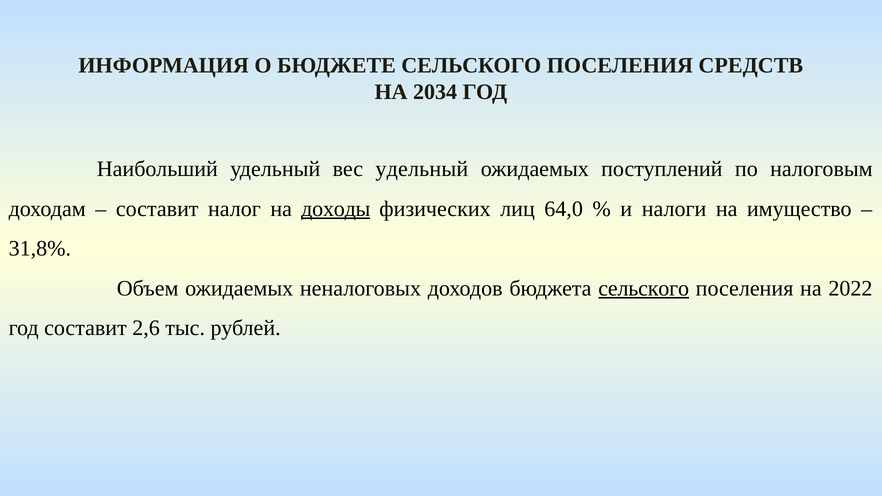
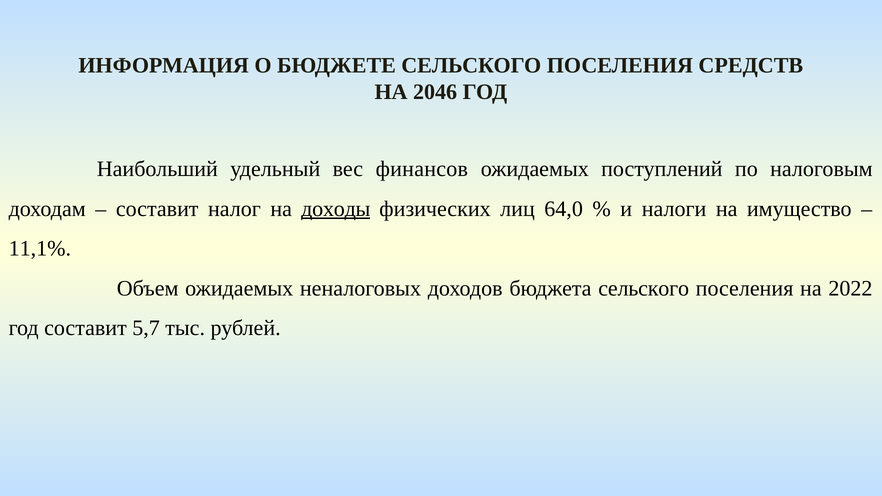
2034: 2034 -> 2046 (435, 92)
вес удельный: удельный -> финансов (422, 169)
31,8%: 31,8% -> 11,1% (40, 249)
сельского underline: present -> none (644, 288)
2,6: 2,6 -> 5,7 (146, 328)
